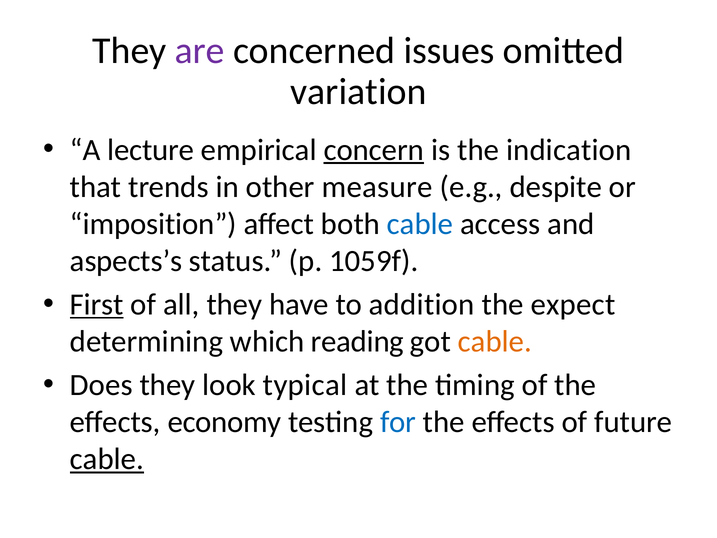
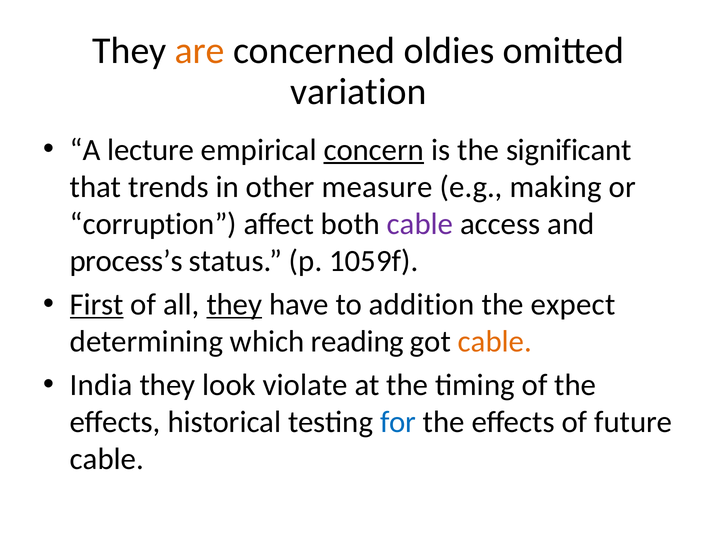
are colour: purple -> orange (200, 51)
issues: issues -> oldies (449, 51)
indication: indication -> significant (569, 150)
despite: despite -> making (556, 187)
imposition: imposition -> corruption (153, 224)
cable colour: blue -> purple (420, 224)
aspects’s: aspects’s -> process’s (126, 261)
they underline: none -> present (234, 304)
Does: Does -> India (101, 385)
typical: typical -> violate (305, 385)
economy: economy -> historical (224, 422)
cable underline: present -> none (107, 459)
